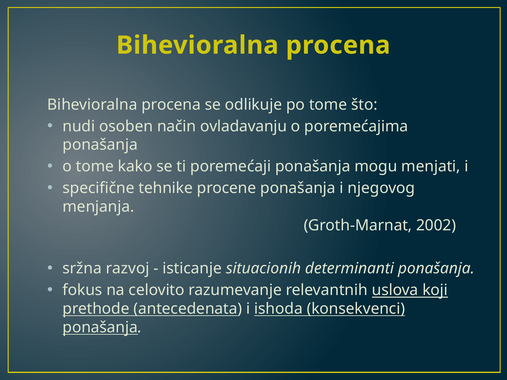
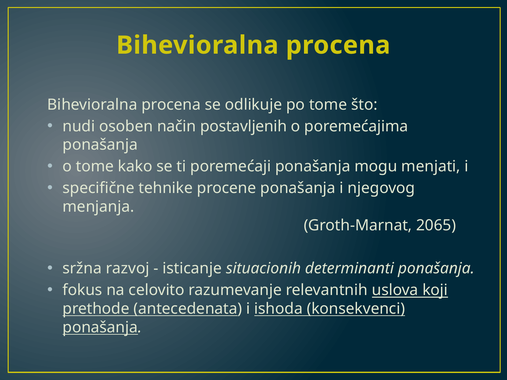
ovladavanju: ovladavanju -> postavljenih (244, 126)
2002: 2002 -> 2065 (436, 225)
